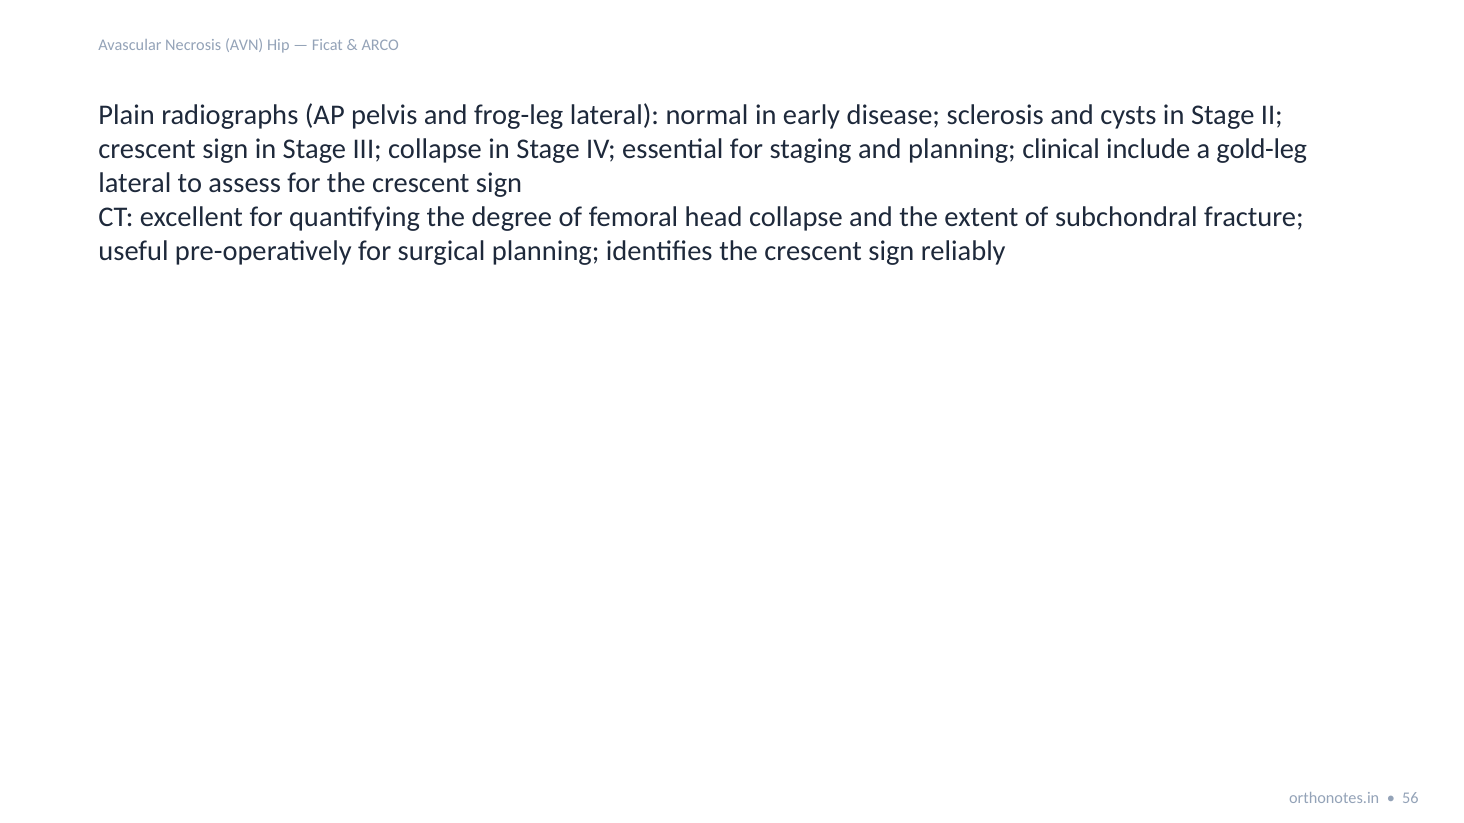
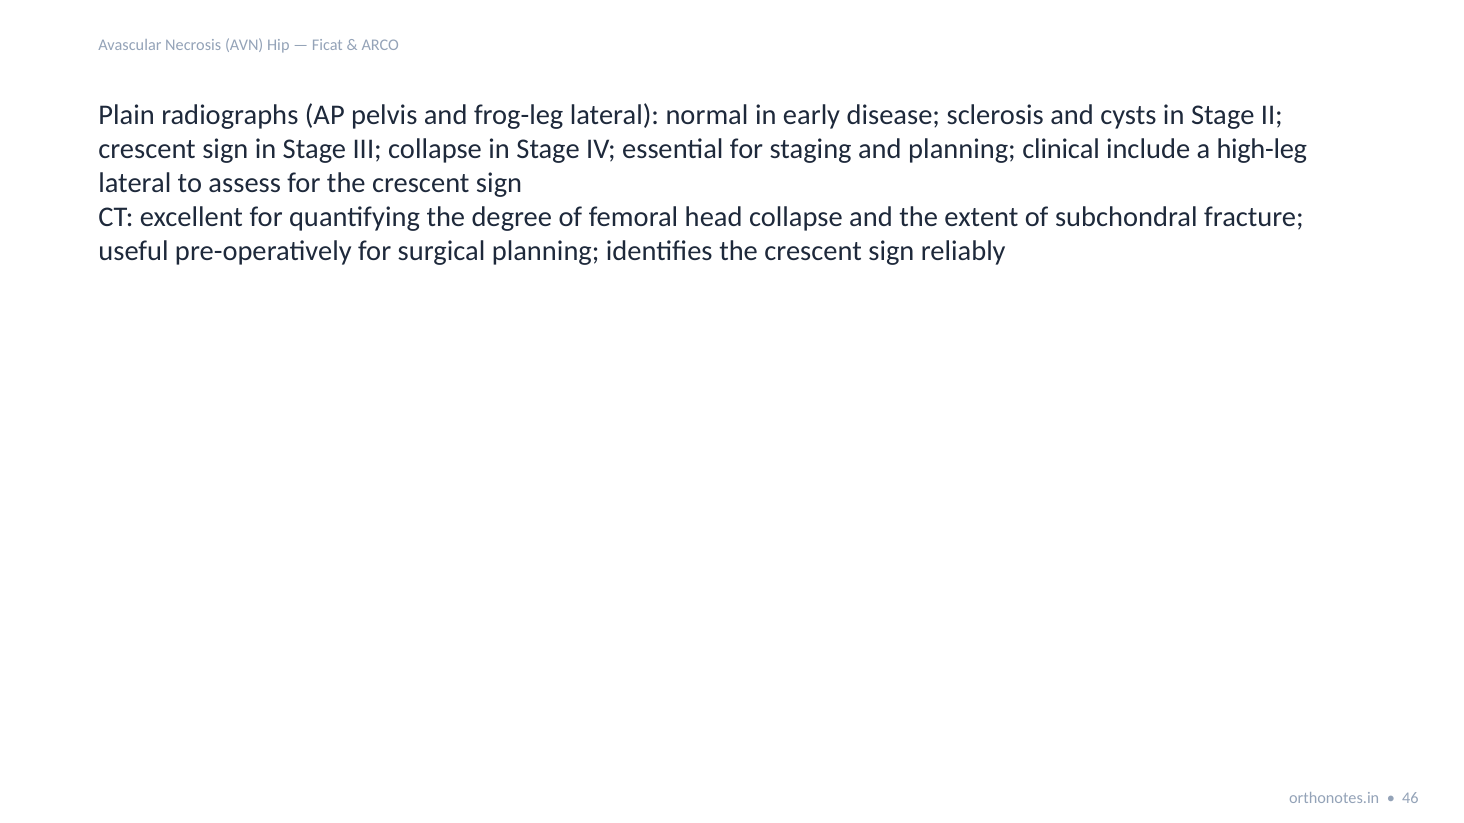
gold-leg: gold-leg -> high-leg (1262, 149)
56: 56 -> 46 (1410, 799)
